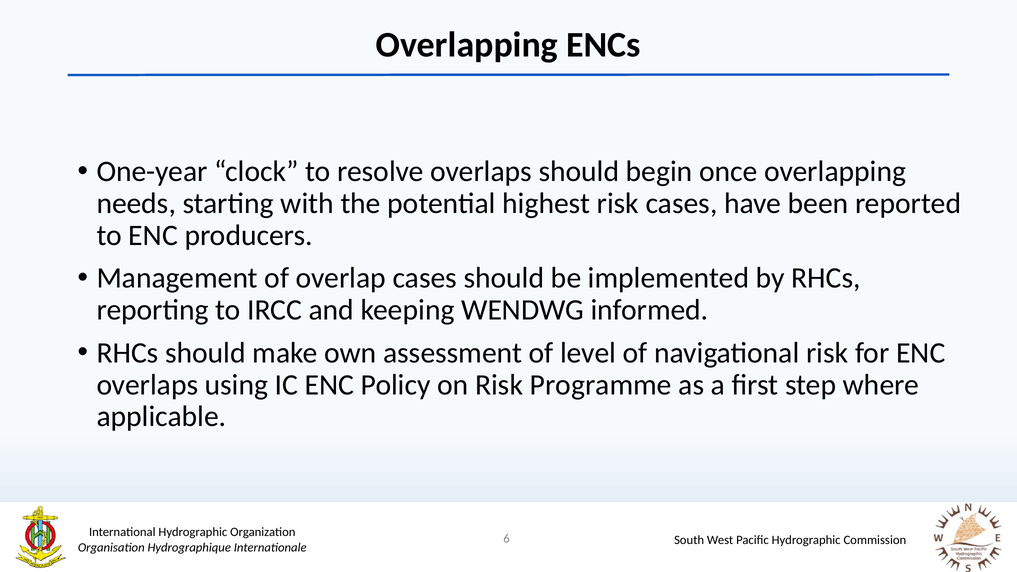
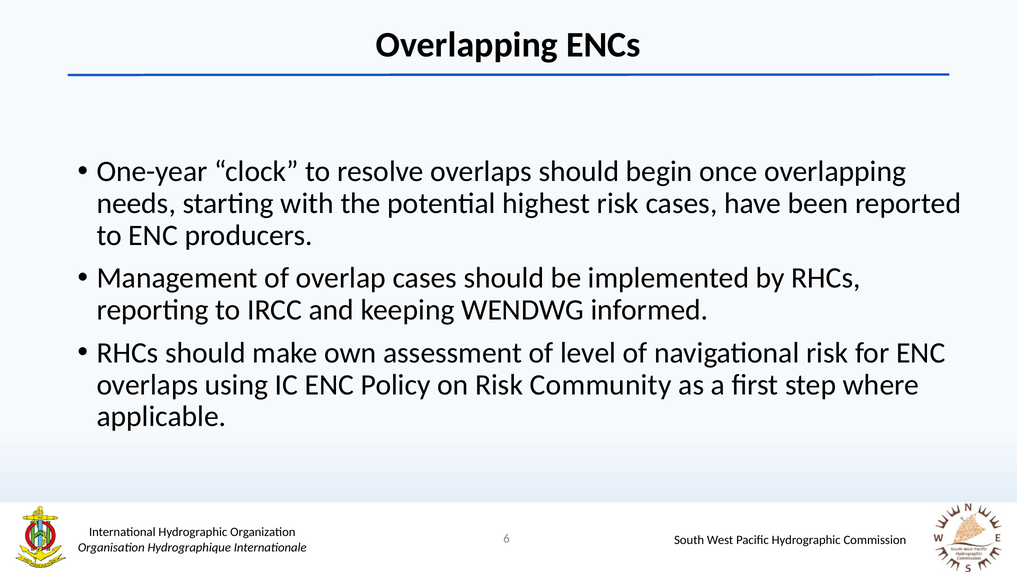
Programme: Programme -> Community (601, 385)
